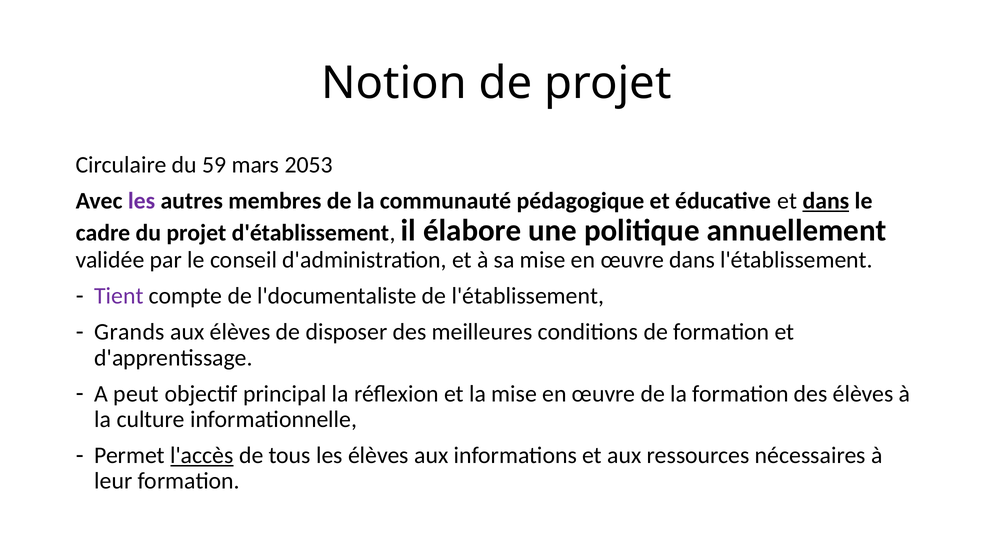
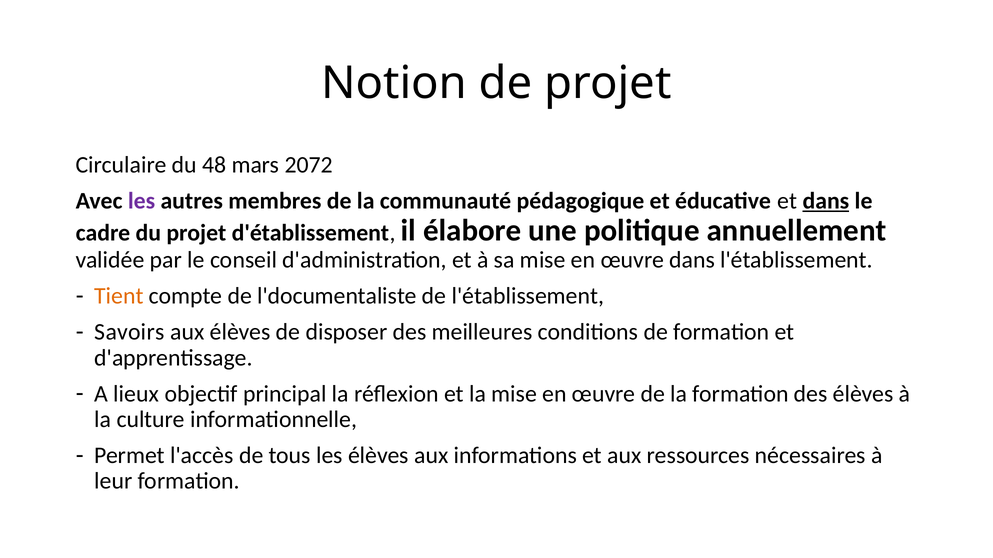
59: 59 -> 48 (214, 165)
2053: 2053 -> 2072 (309, 165)
Tient colour: purple -> orange (119, 296)
Grands: Grands -> Savoirs (129, 332)
peut: peut -> lieux (136, 394)
l'accès underline: present -> none (202, 456)
